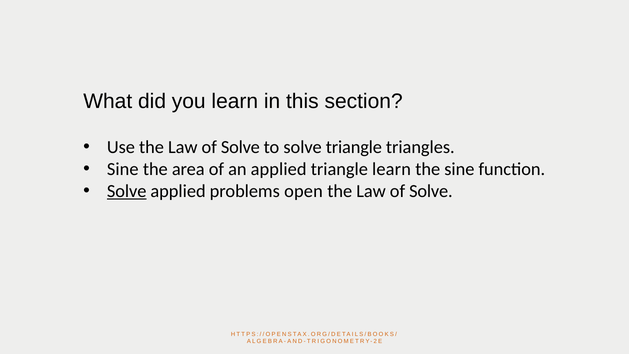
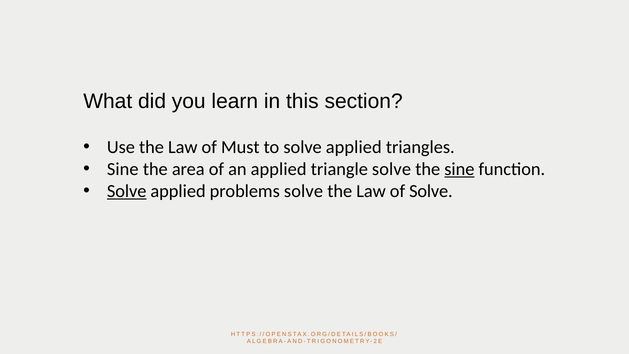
Solve: Solve -> Must (240, 147)
to solve triangle: triangle -> applied (354, 147)
triangle learn: learn -> solve (391, 169)
sine underline: none -> present (459, 169)
problems open: open -> solve (303, 191)
